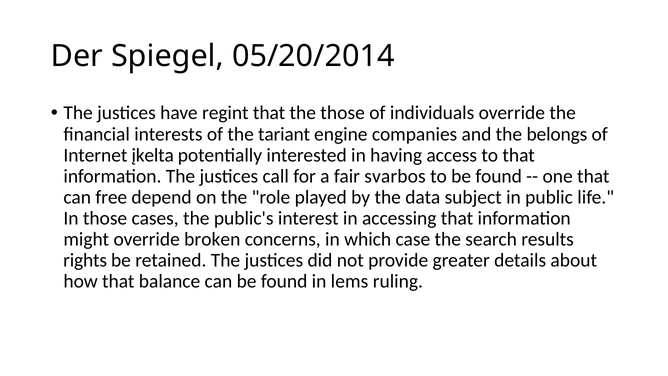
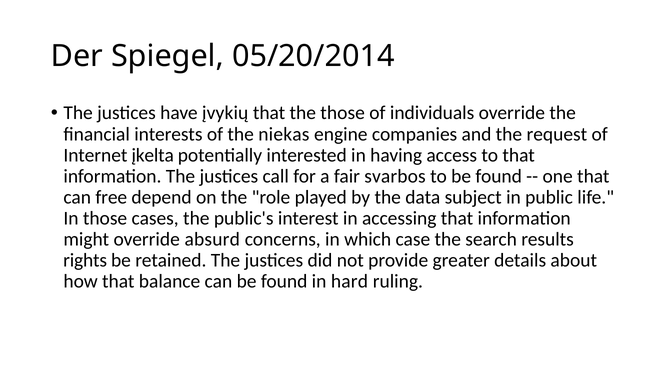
regint: regint -> įvykių (225, 113)
tariant: tariant -> niekas (284, 134)
belongs: belongs -> request (557, 134)
broken: broken -> absurd (212, 239)
lems: lems -> hard (349, 281)
